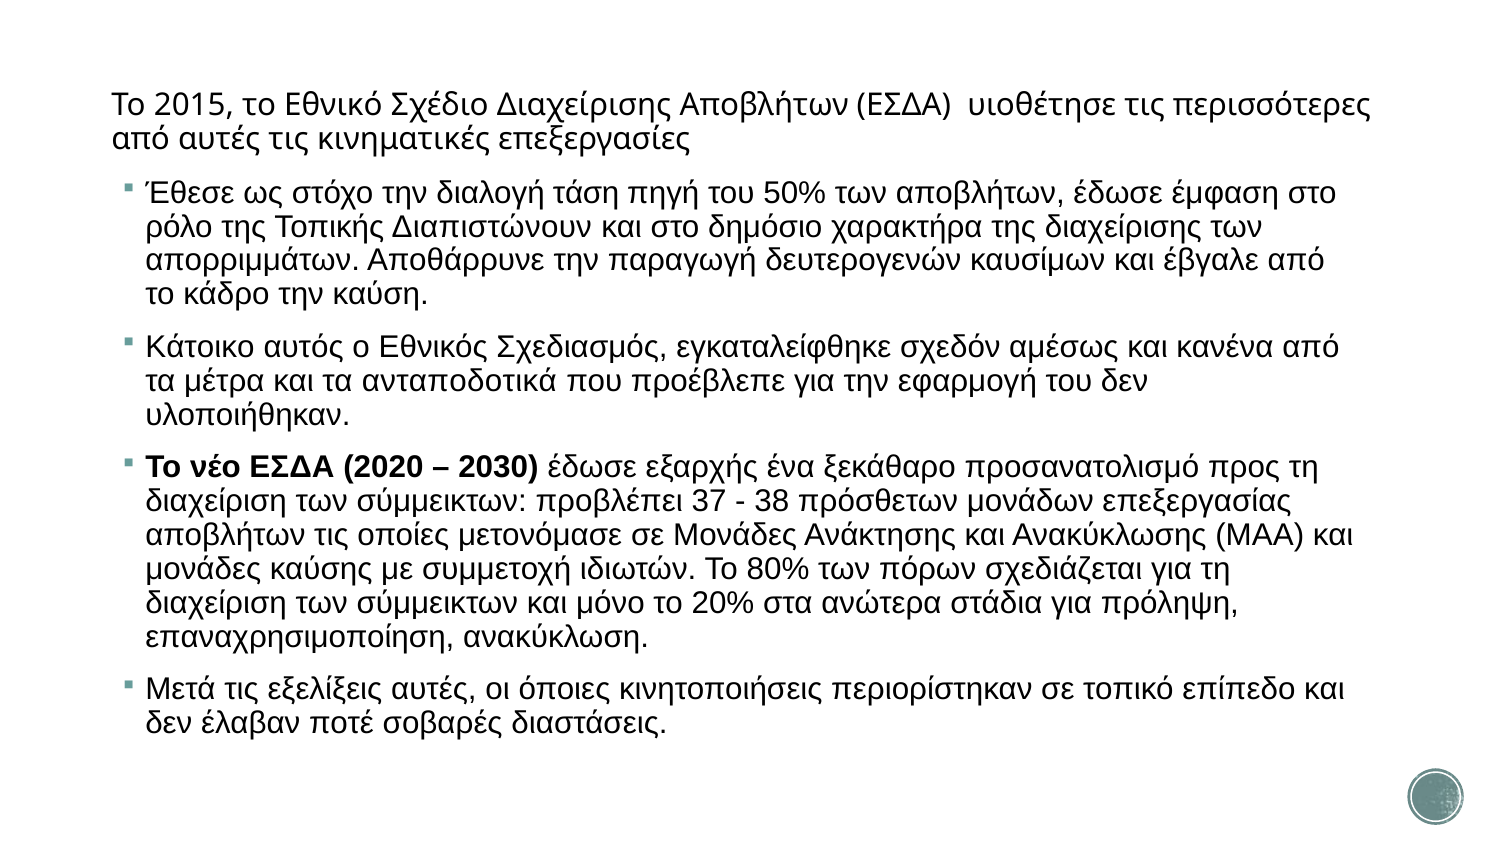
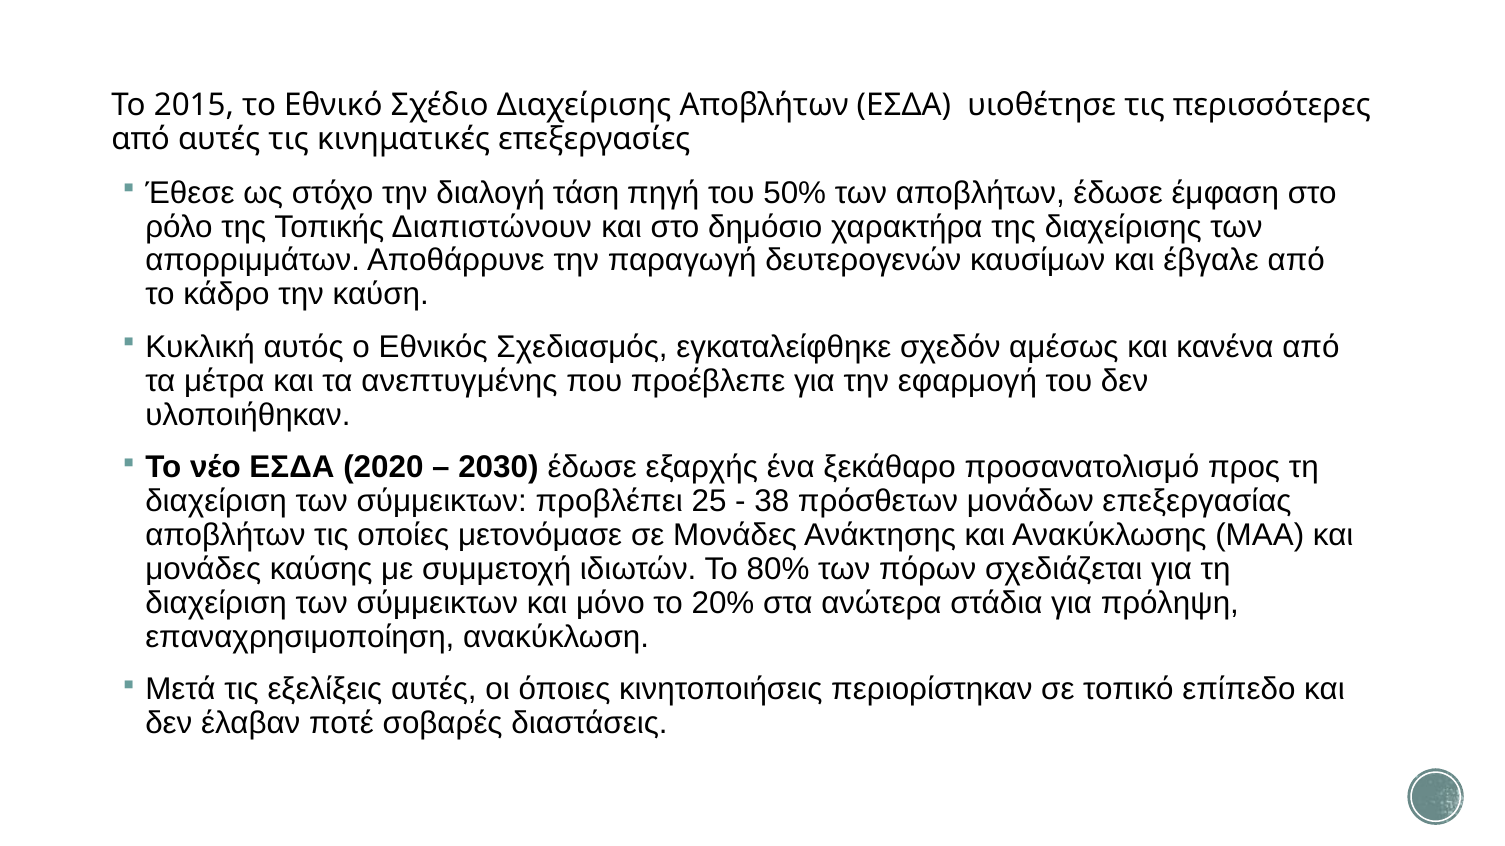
Κάτοικο: Κάτοικο -> Κυκλική (200, 347)
ανταποδοτικά: ανταποδοτικά -> ανεπτυγμένης (459, 381)
37: 37 -> 25 (709, 502)
